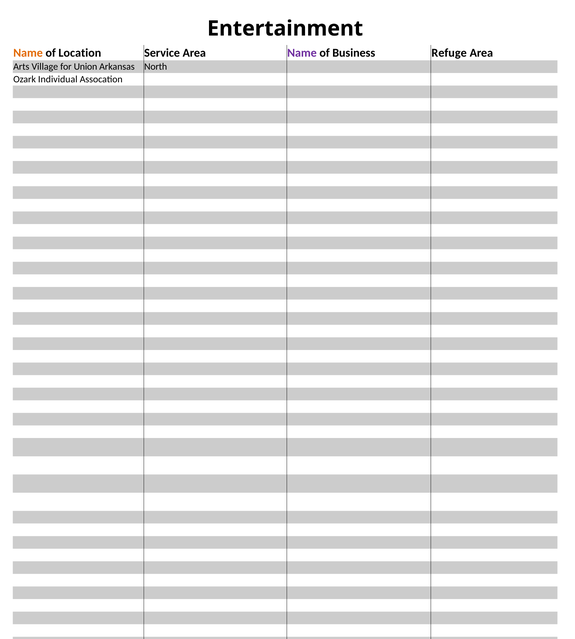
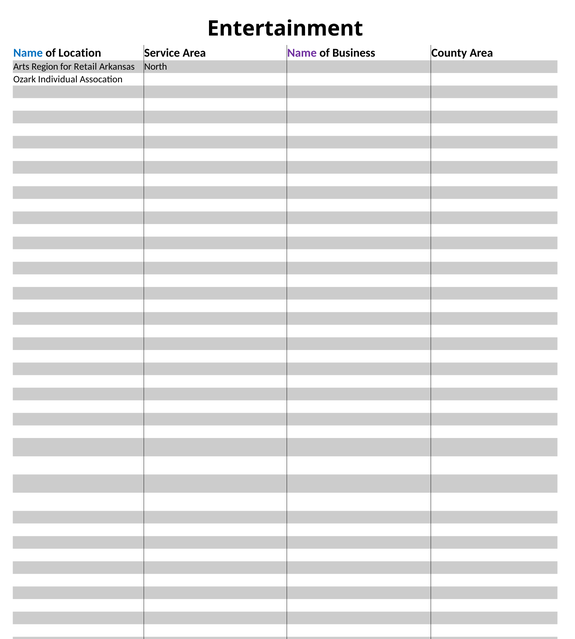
Name colour: orange -> blue (28, 53)
Refuge: Refuge -> County (449, 53)
Village: Village -> Region (45, 67)
Union: Union -> Retail (85, 67)
